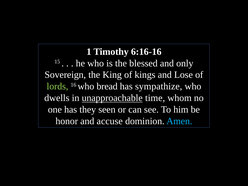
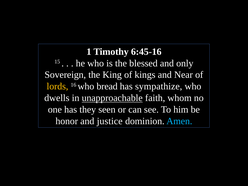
6:16-16: 6:16-16 -> 6:45-16 (146, 52)
Lose: Lose -> Near (183, 75)
lords colour: light green -> yellow (57, 86)
time: time -> faith (155, 98)
accuse: accuse -> justice (110, 121)
